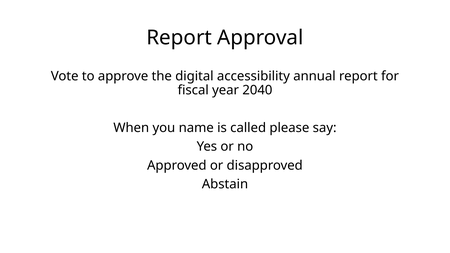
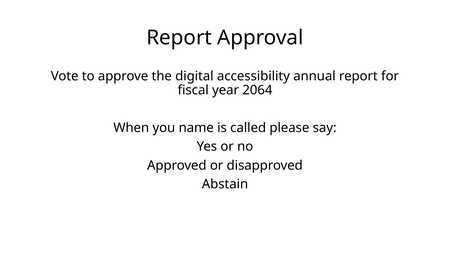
2040: 2040 -> 2064 (257, 90)
